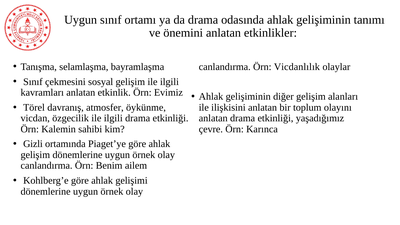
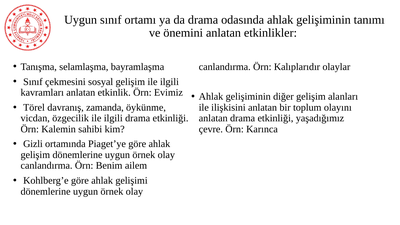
Vicdanlılık: Vicdanlılık -> Kalıplarıdır (297, 67)
atmosfer: atmosfer -> zamanda (105, 107)
